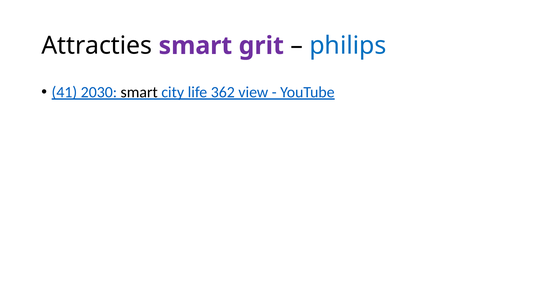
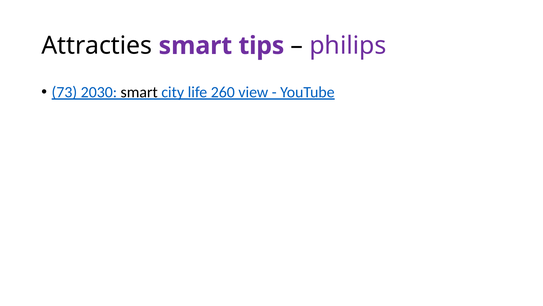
grit: grit -> tips (261, 46)
philips colour: blue -> purple (348, 46)
41: 41 -> 73 (64, 92)
362: 362 -> 260 (223, 92)
